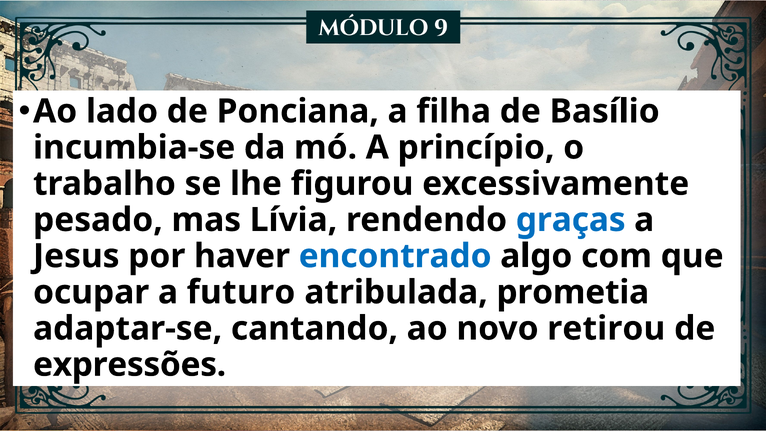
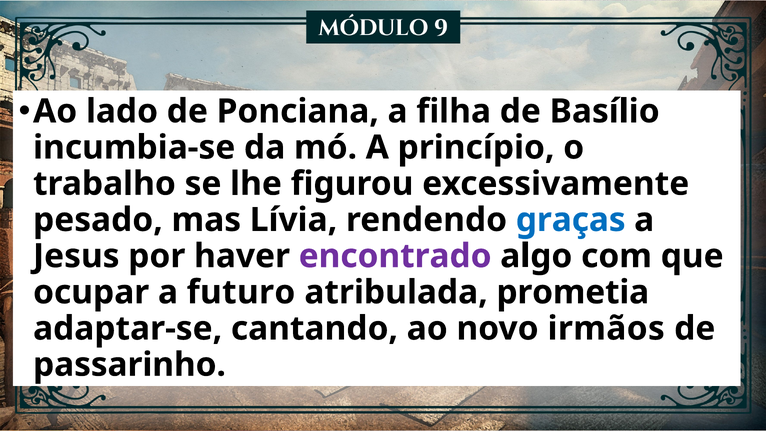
encontrado colour: blue -> purple (395, 256)
retirou: retirou -> irmãos (606, 328)
expressões: expressões -> passarinho (129, 365)
